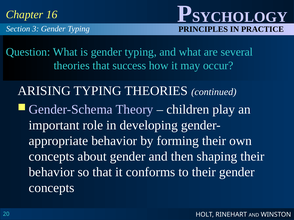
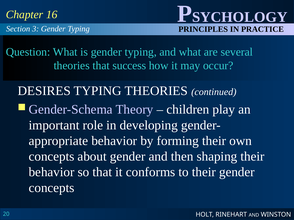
ARISING: ARISING -> DESIRES (44, 91)
